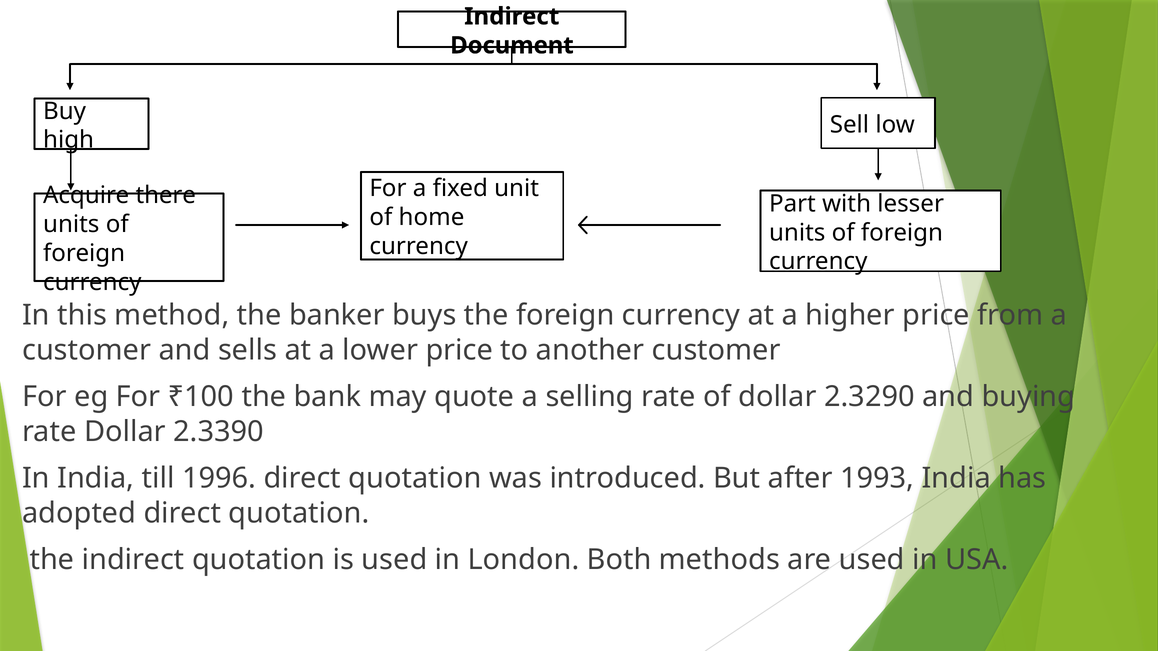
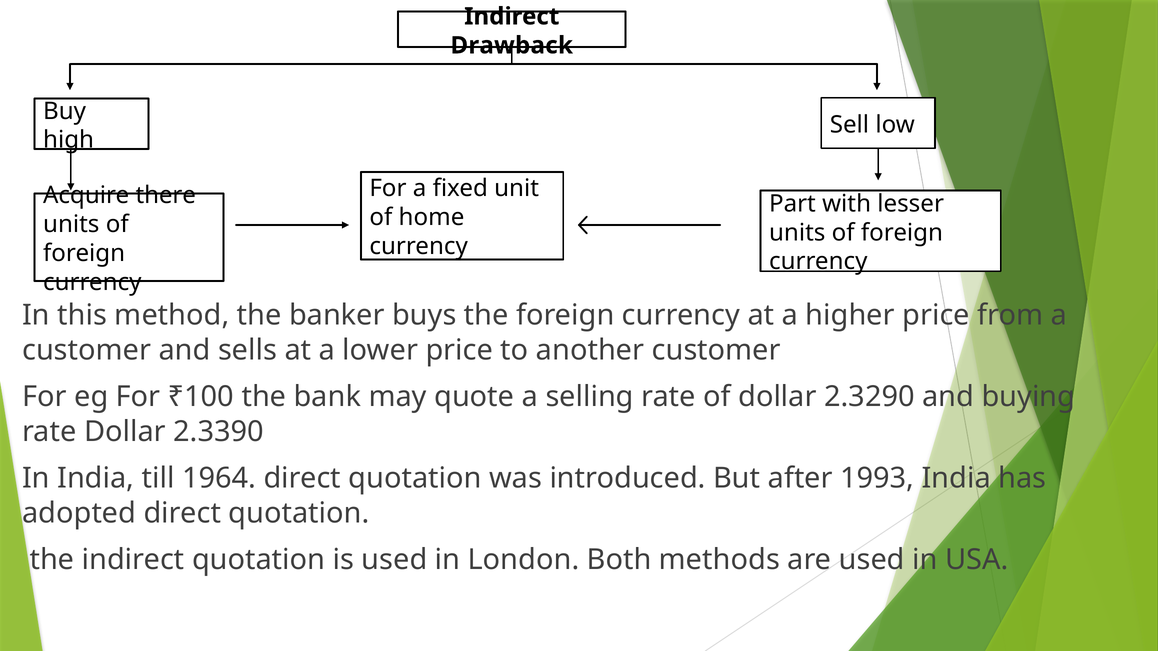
Document: Document -> Drawback (512, 45)
1996: 1996 -> 1964 (219, 479)
